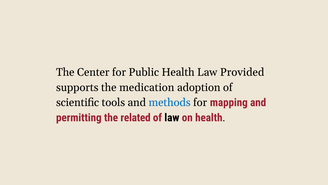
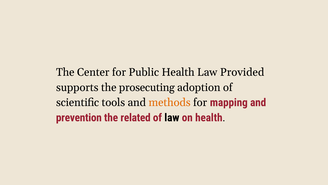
medication: medication -> prosecuting (147, 87)
methods colour: blue -> orange (170, 102)
permitting: permitting -> prevention (79, 117)
